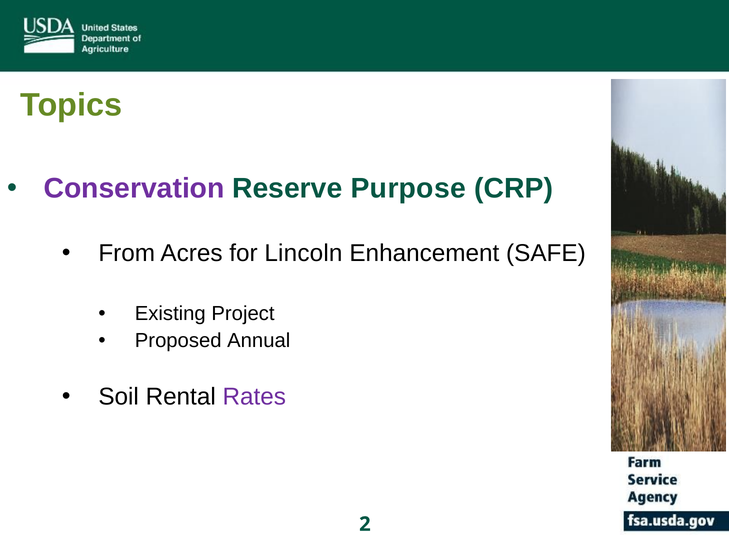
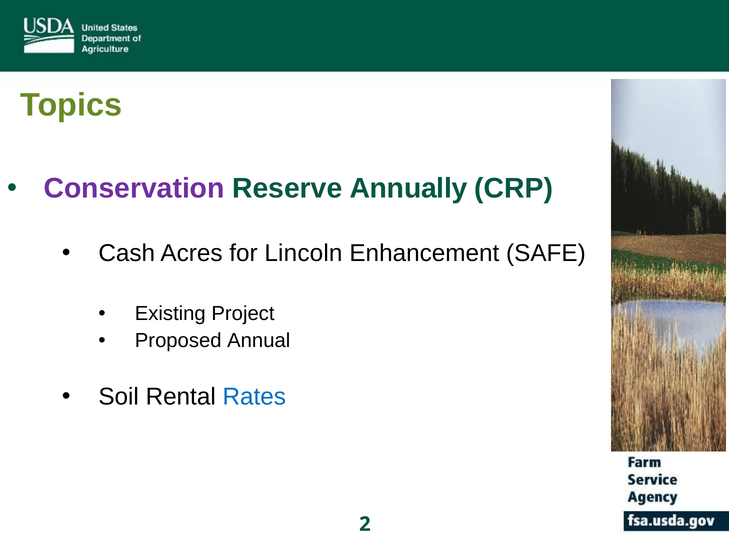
Purpose: Purpose -> Annually (409, 188)
From: From -> Cash (127, 253)
Rates colour: purple -> blue (254, 397)
